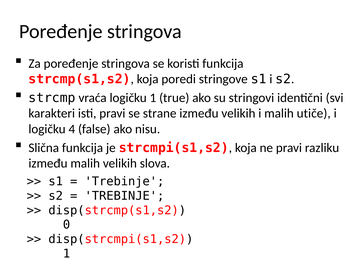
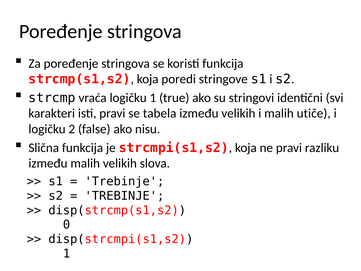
strane: strane -> tabela (160, 113)
4: 4 -> 2 (72, 129)
